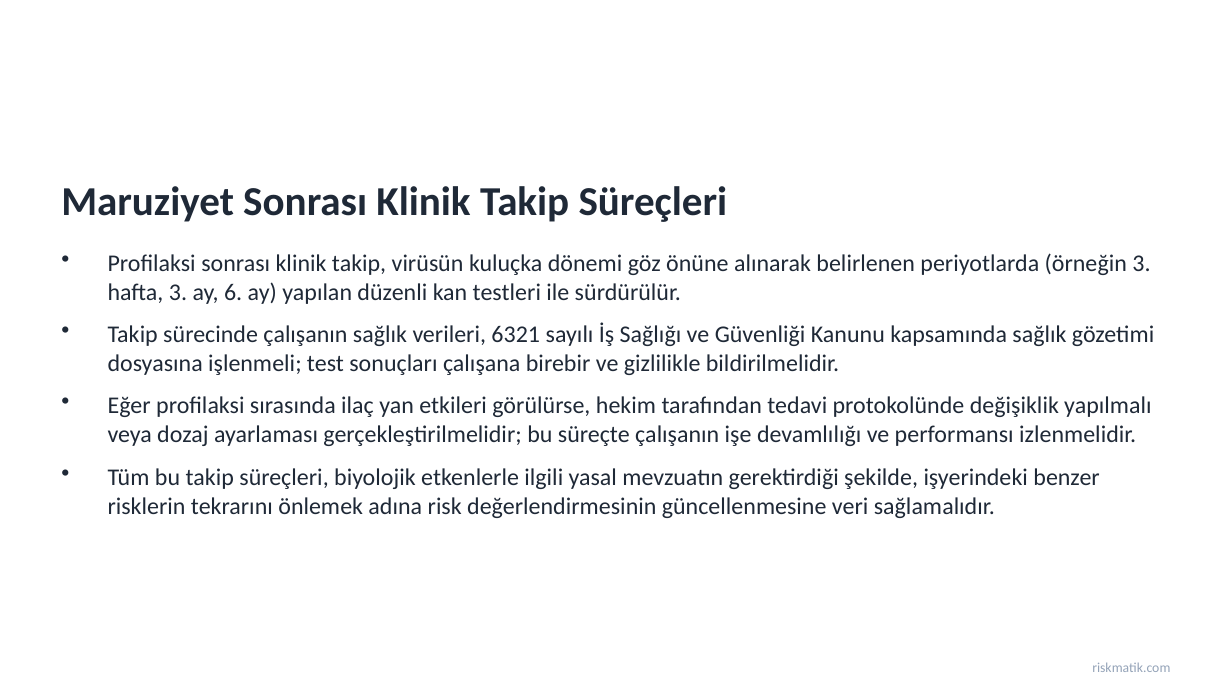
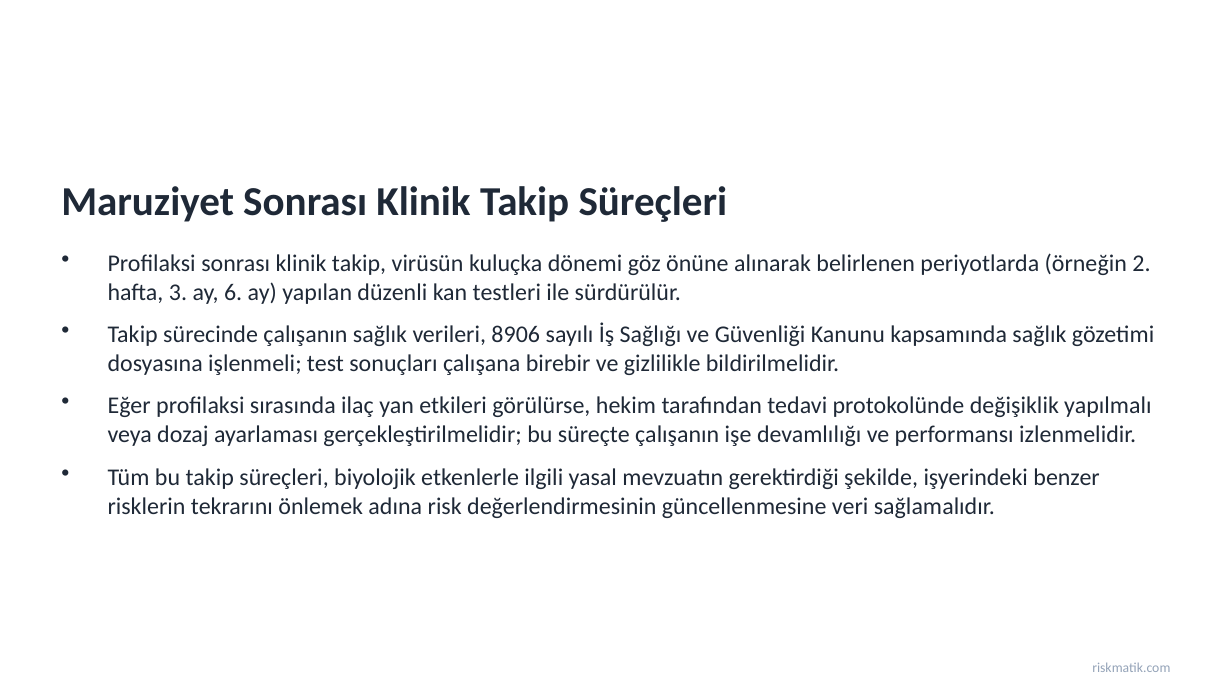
örneğin 3: 3 -> 2 (1141, 263)
6321: 6321 -> 8906 (516, 335)
